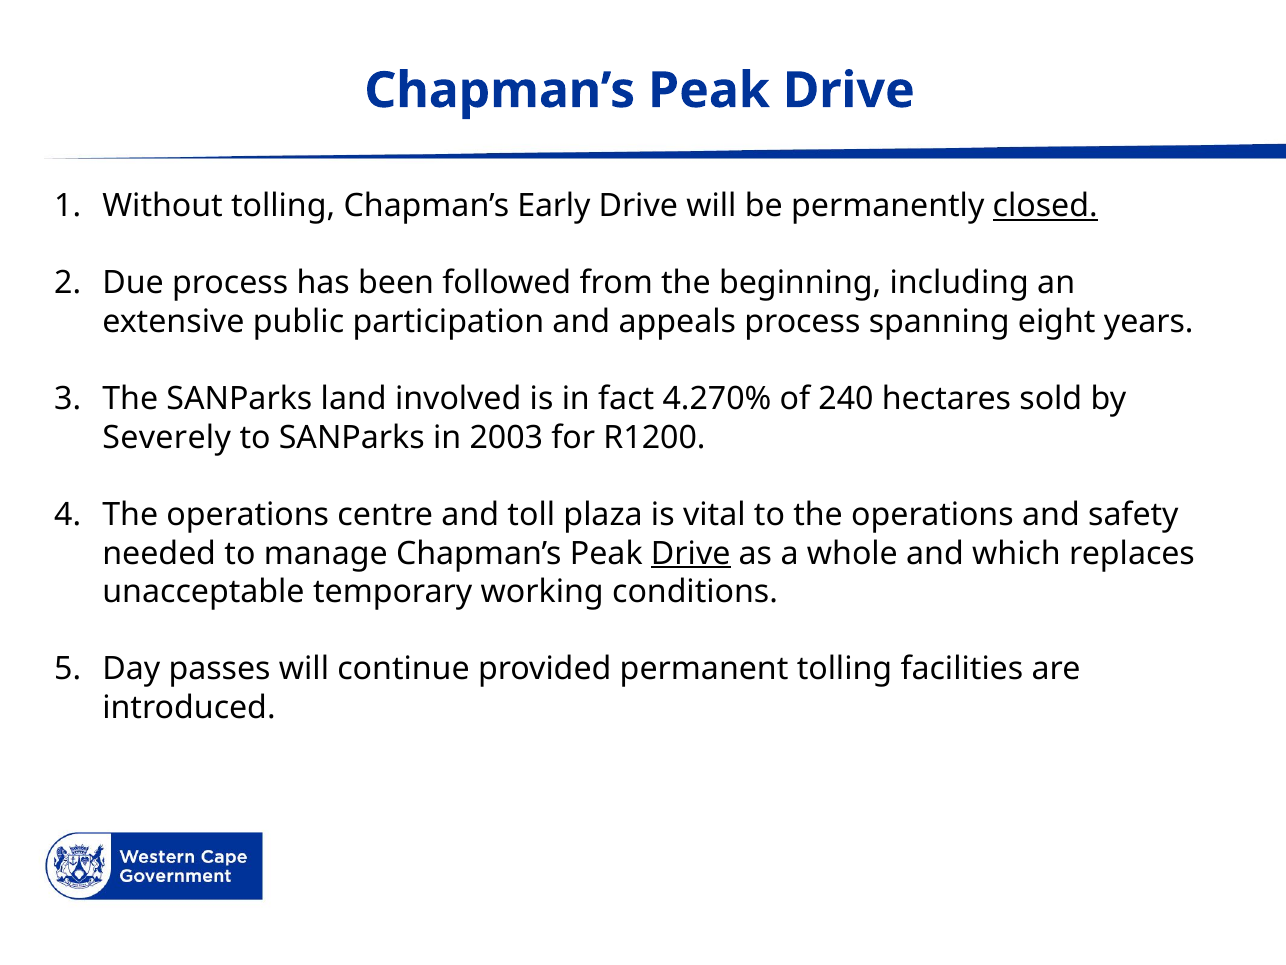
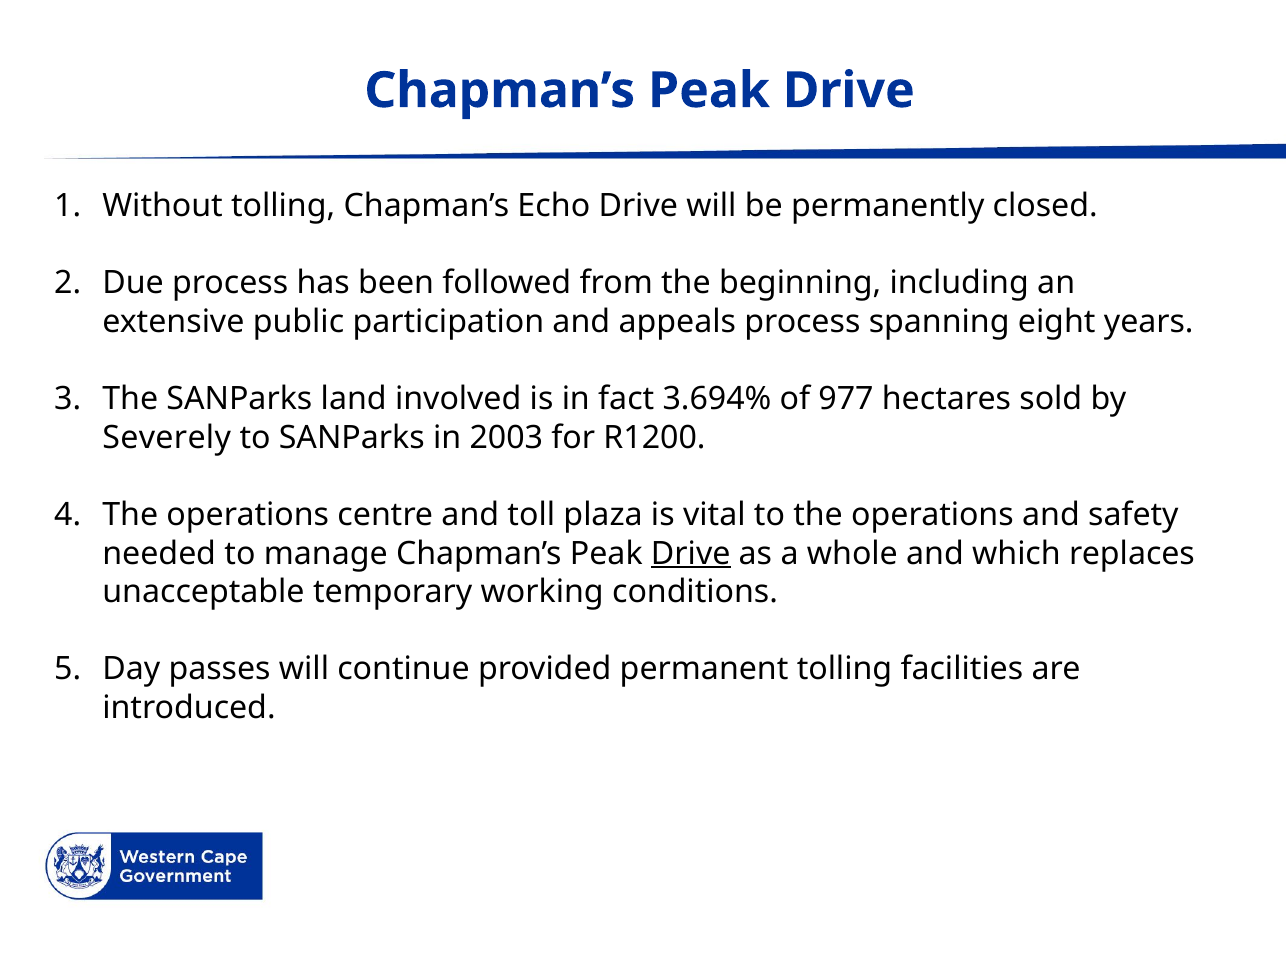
Early: Early -> Echo (554, 206)
closed underline: present -> none (1045, 206)
4.270%: 4.270% -> 3.694% (717, 399)
240: 240 -> 977 (846, 399)
